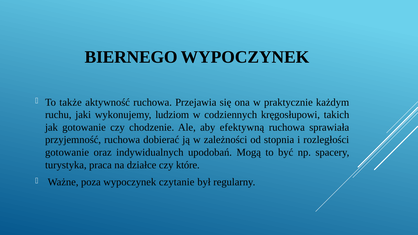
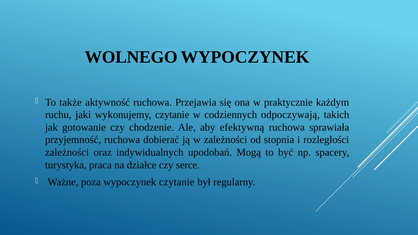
BIERNEGO: BIERNEGO -> WOLNEGO (131, 57)
wykonujemy ludziom: ludziom -> czytanie (172, 115)
kręgosłupowi: kręgosłupowi -> odpoczywają (290, 115)
gotowanie: gotowanie -> zależności (67, 152)
które: które -> serce (188, 165)
